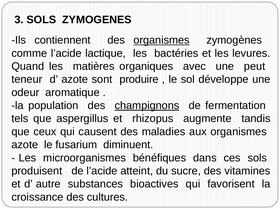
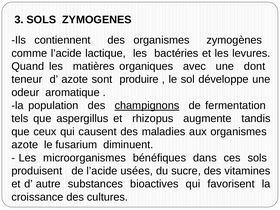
organismes underline: present -> none (162, 40)
peut: peut -> dont (255, 66)
atteint: atteint -> usées (137, 171)
